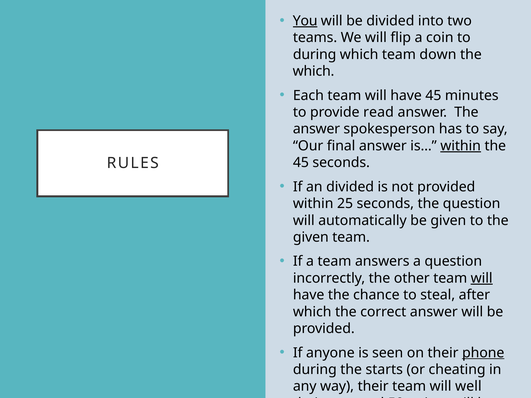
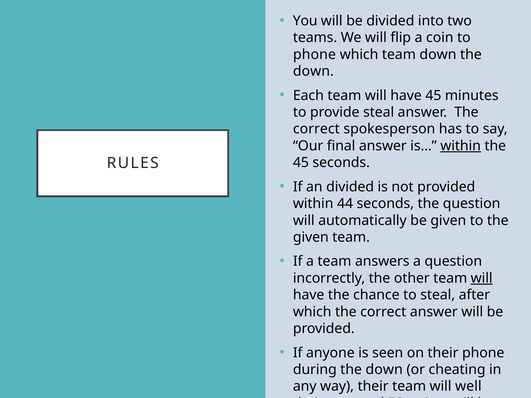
You underline: present -> none (305, 21)
during: during -> phone (314, 54)
which: which -> down (313, 71)
provide read: read -> steal (379, 112)
answer: answer -> correct (316, 129)
25: 25 -> 44 (345, 204)
phone underline: present -> none (483, 353)
during the starts: starts -> down (384, 370)
